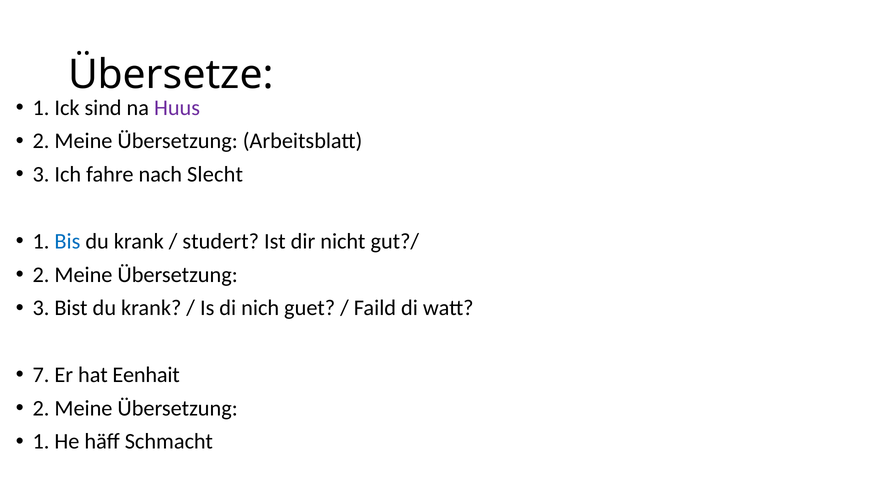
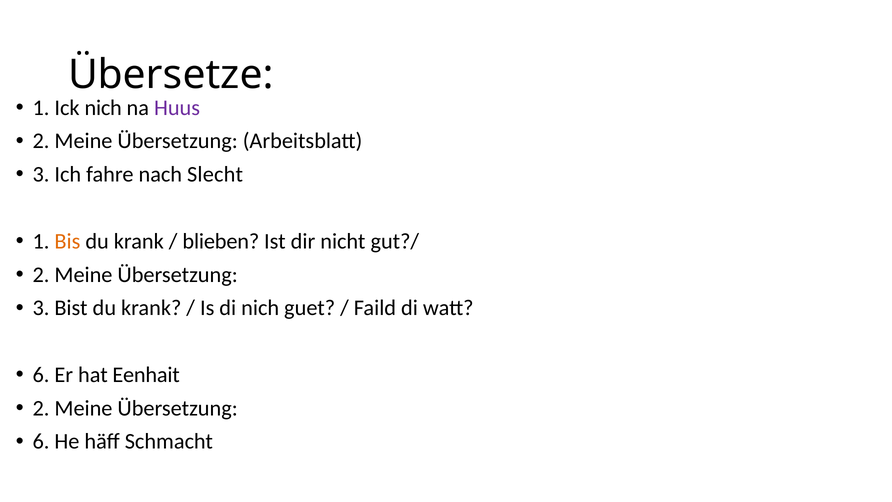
Ick sind: sind -> nich (103, 108)
Bis colour: blue -> orange (67, 241)
studert: studert -> blieben (221, 241)
7: 7 -> 6 (41, 375)
1: 1 -> 6 (41, 441)
